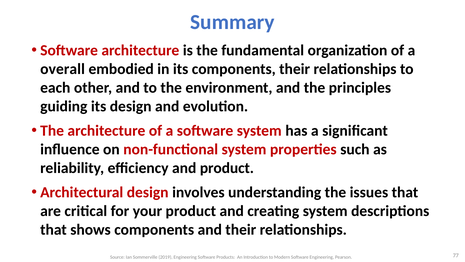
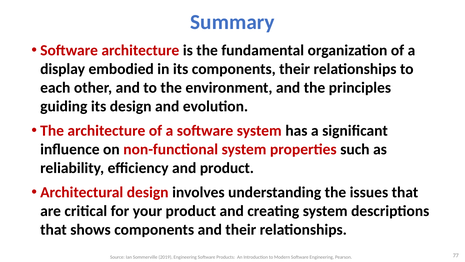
overall: overall -> display (63, 69)
